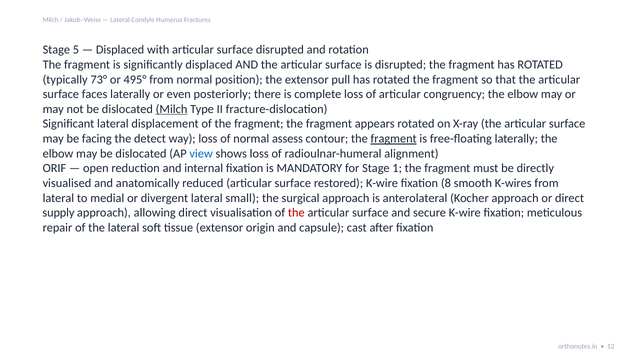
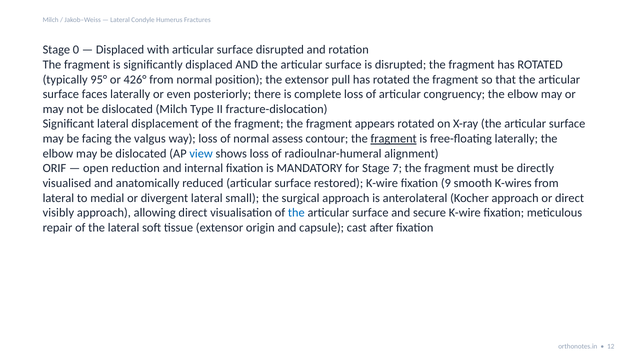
5: 5 -> 0 (76, 50)
73°: 73° -> 95° (99, 79)
495°: 495° -> 426° (135, 79)
Milch underline: present -> none (172, 109)
detect: detect -> valgus (150, 139)
1: 1 -> 7 (397, 168)
8: 8 -> 9 (446, 183)
supply: supply -> visibly (58, 213)
the colour: red -> blue (296, 213)
